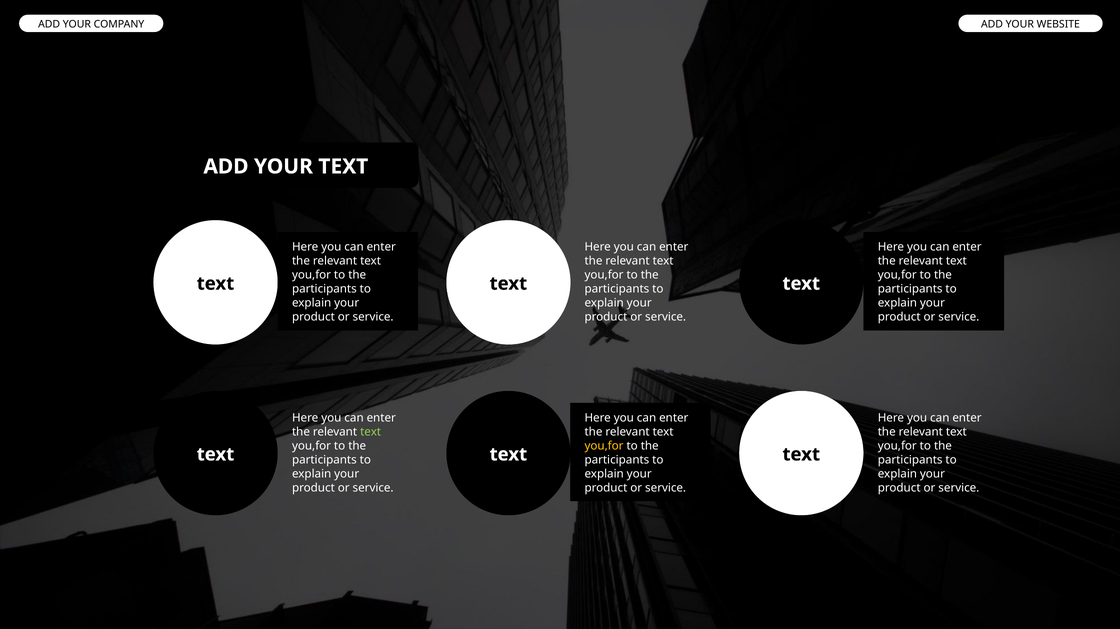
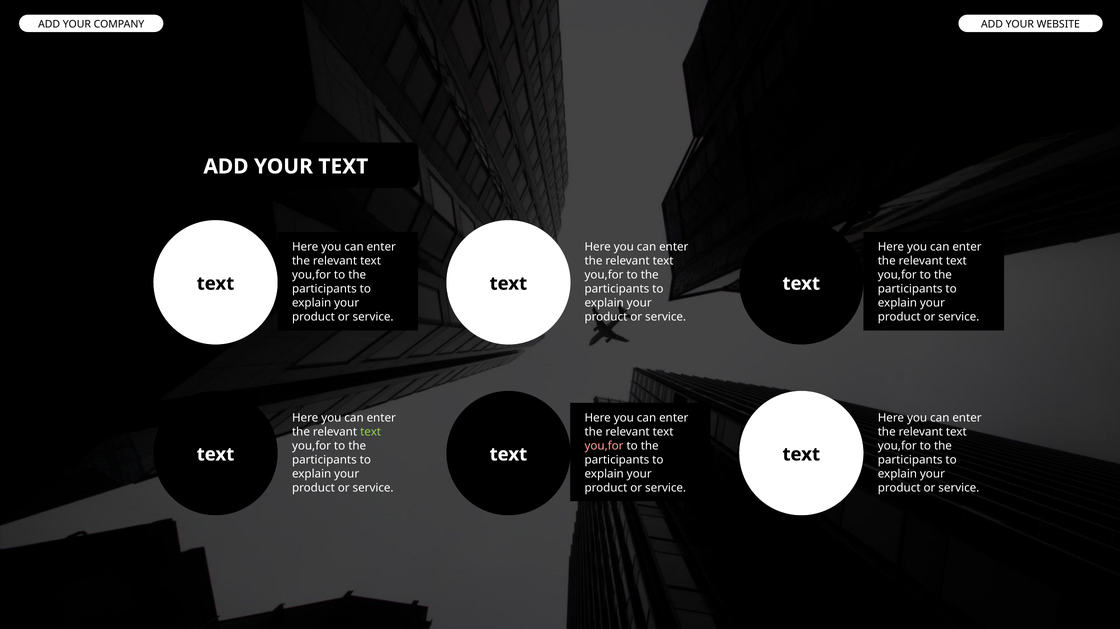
you,for colour: yellow -> pink (604, 446)
